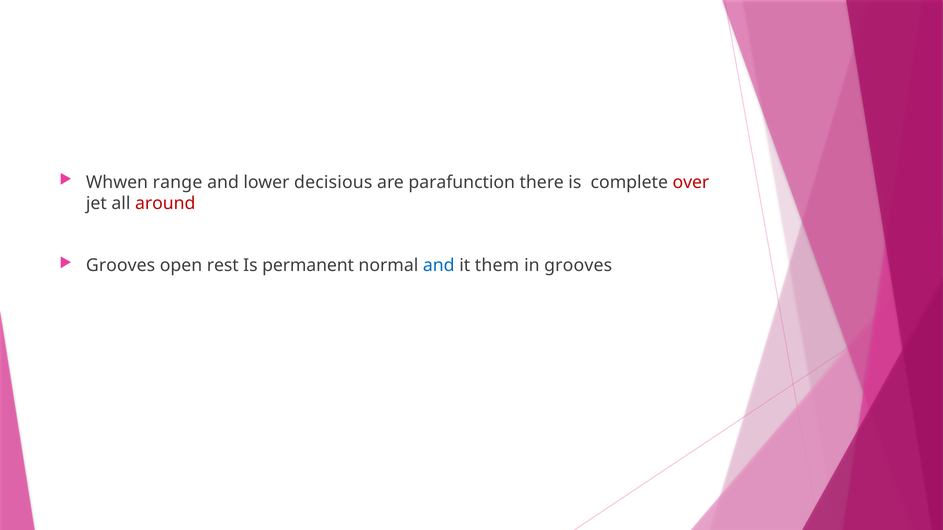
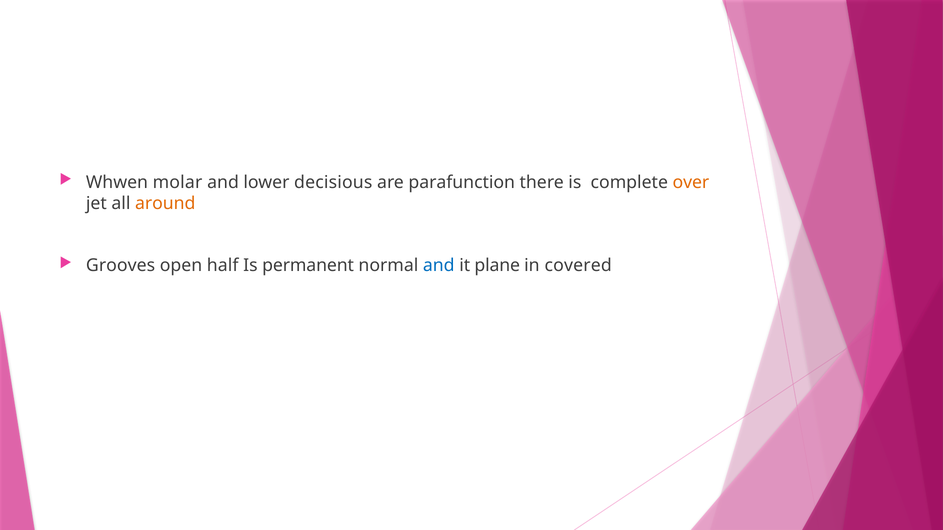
range: range -> molar (178, 183)
over colour: red -> orange (691, 183)
around colour: red -> orange (165, 204)
rest: rest -> half (223, 266)
them: them -> plane (497, 266)
in grooves: grooves -> covered (578, 266)
